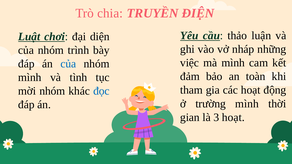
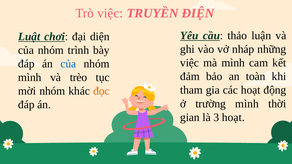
Trò chia: chia -> việc (110, 13)
tình: tình -> trèo (78, 77)
đọc colour: blue -> orange (101, 91)
